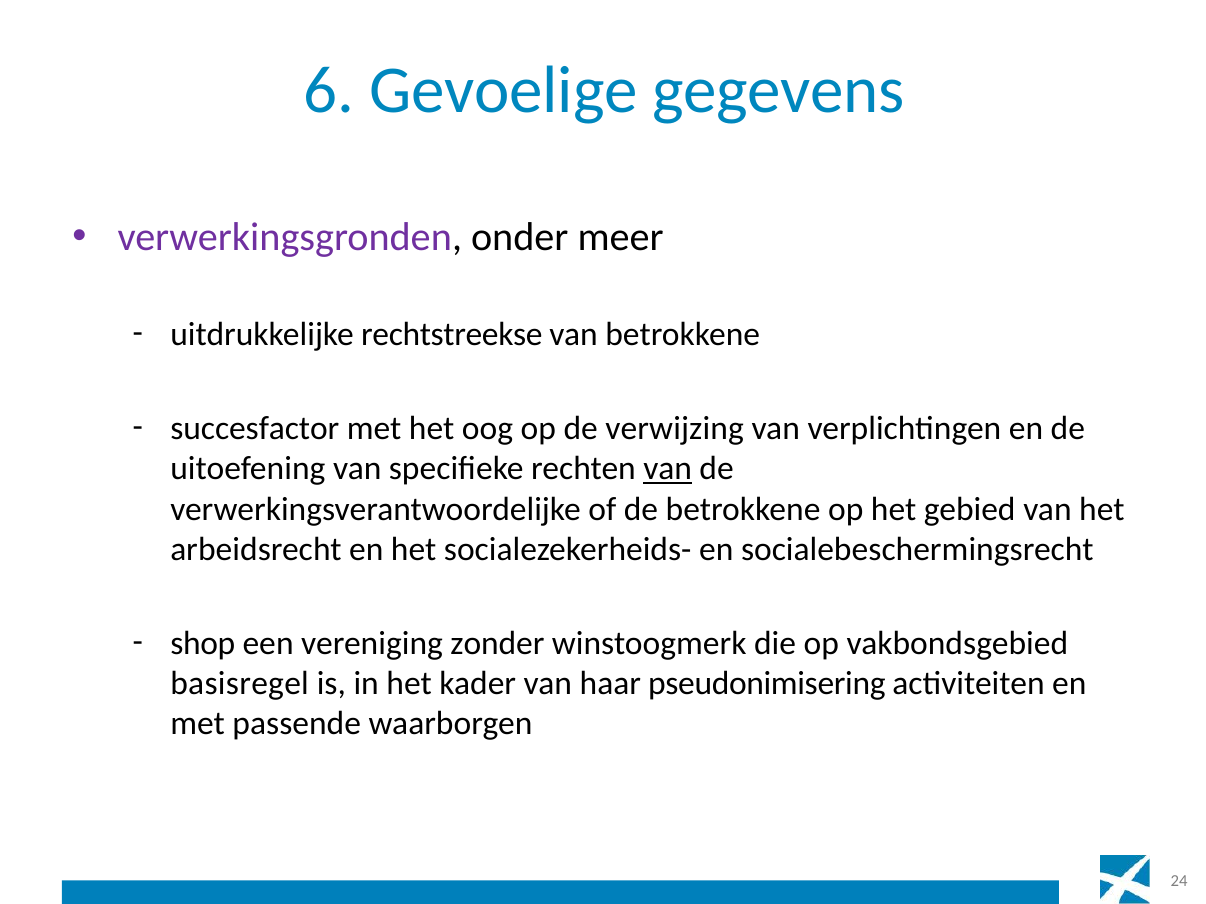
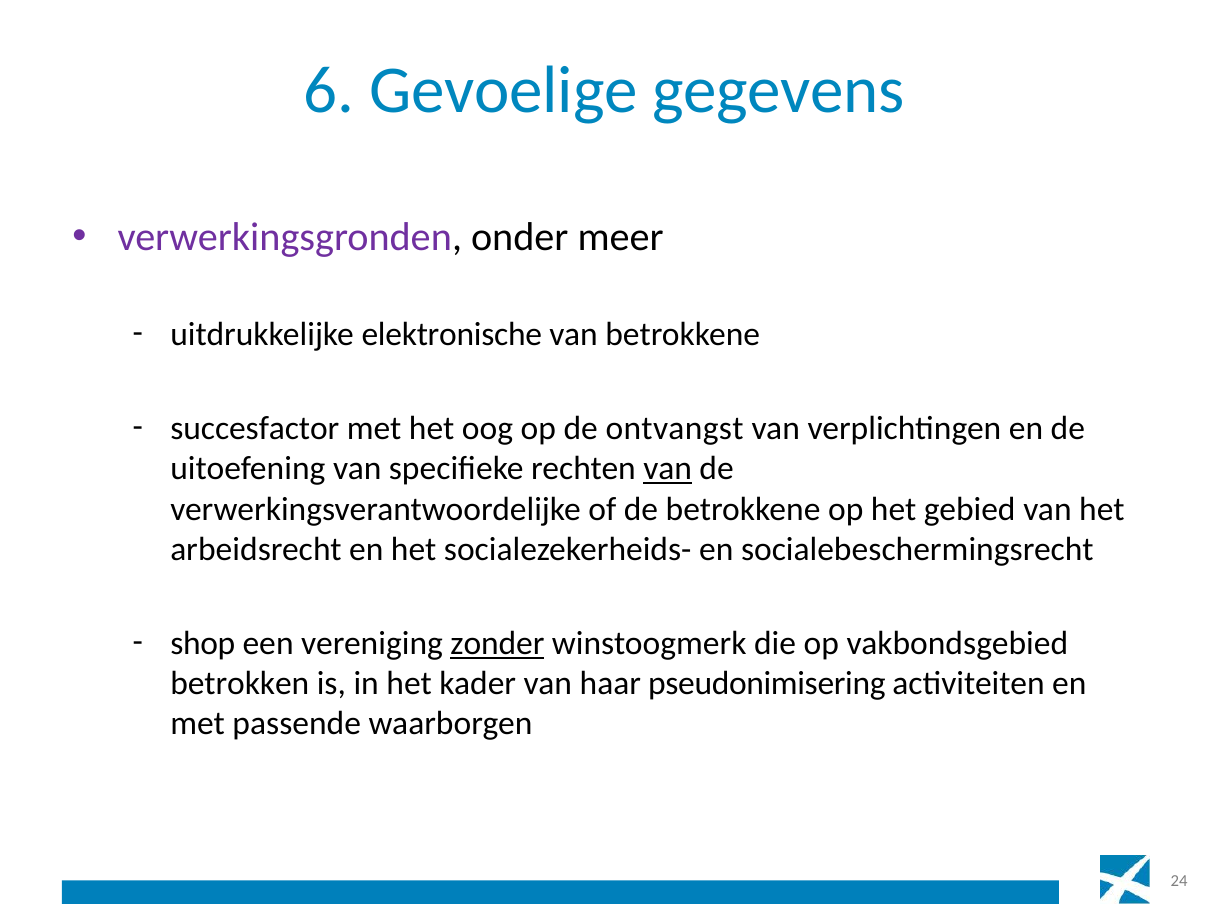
rechtstreekse: rechtstreekse -> elektronische (452, 335)
verwijzing: verwijzing -> ontvangst (675, 429)
zonder underline: none -> present (497, 644)
basisregel: basisregel -> betrokken (240, 684)
